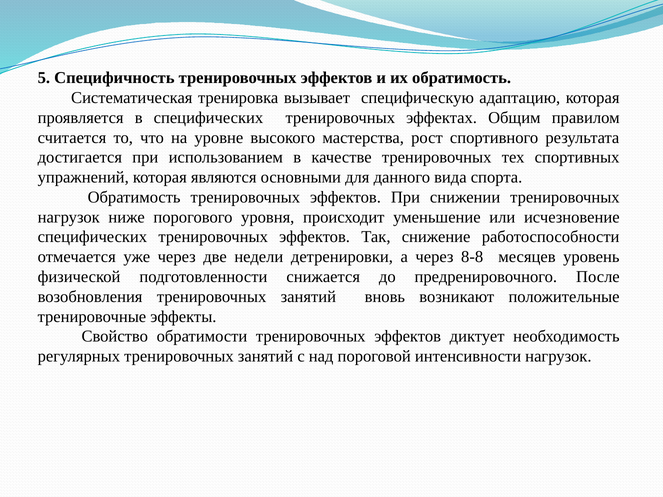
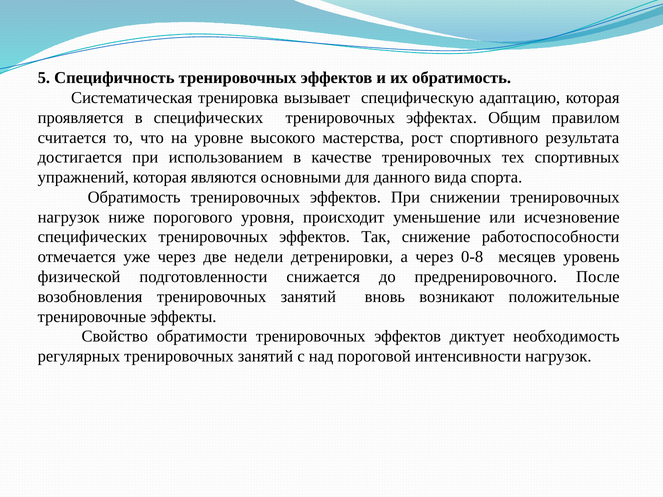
8-8: 8-8 -> 0-8 (472, 257)
